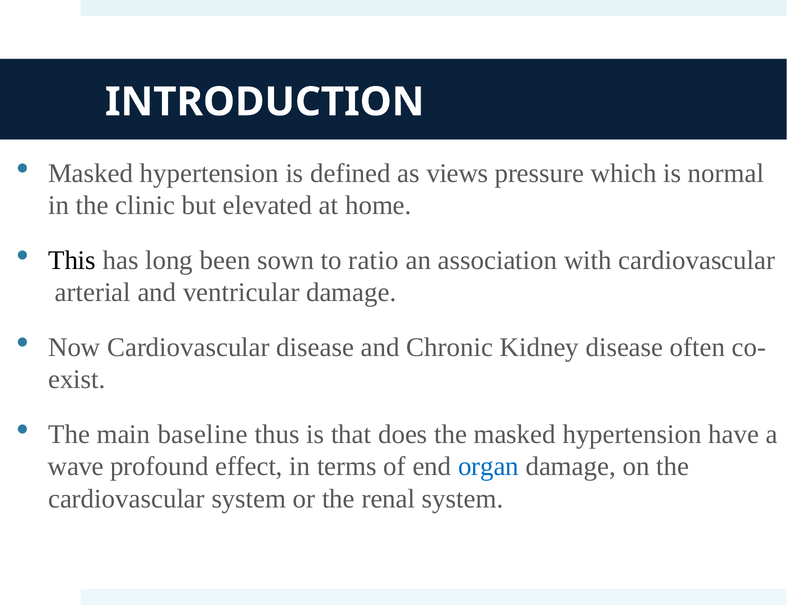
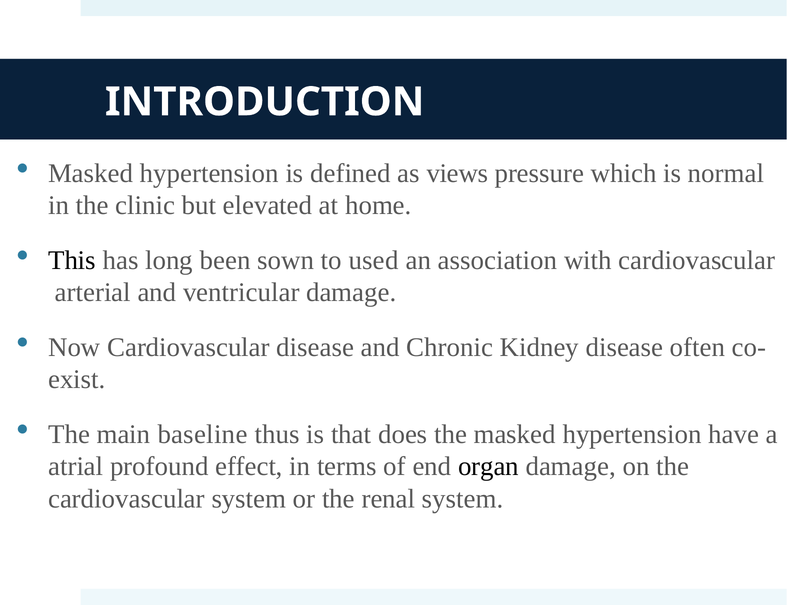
ratio: ratio -> used (374, 260)
wave: wave -> atrial (76, 467)
organ colour: blue -> black (488, 467)
